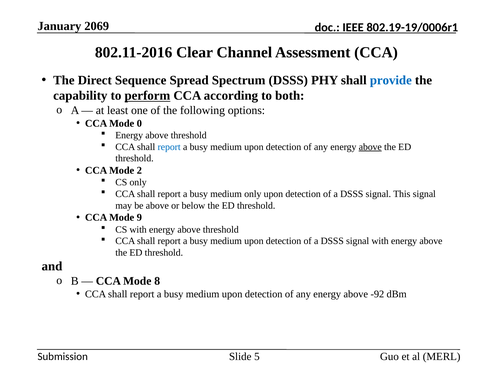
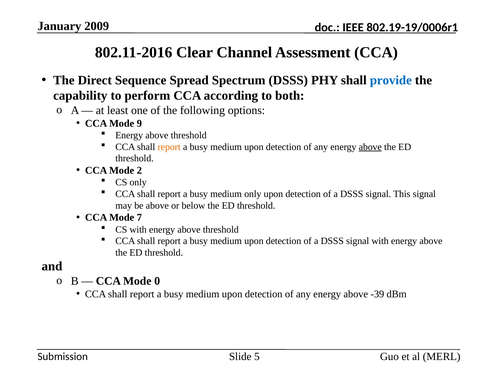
2069: 2069 -> 2009 (97, 26)
perform underline: present -> none (147, 96)
0: 0 -> 9 (139, 123)
report colour: blue -> orange (169, 147)
9: 9 -> 7 (139, 217)
8: 8 -> 0 (157, 281)
-92: -92 -> -39 (377, 294)
